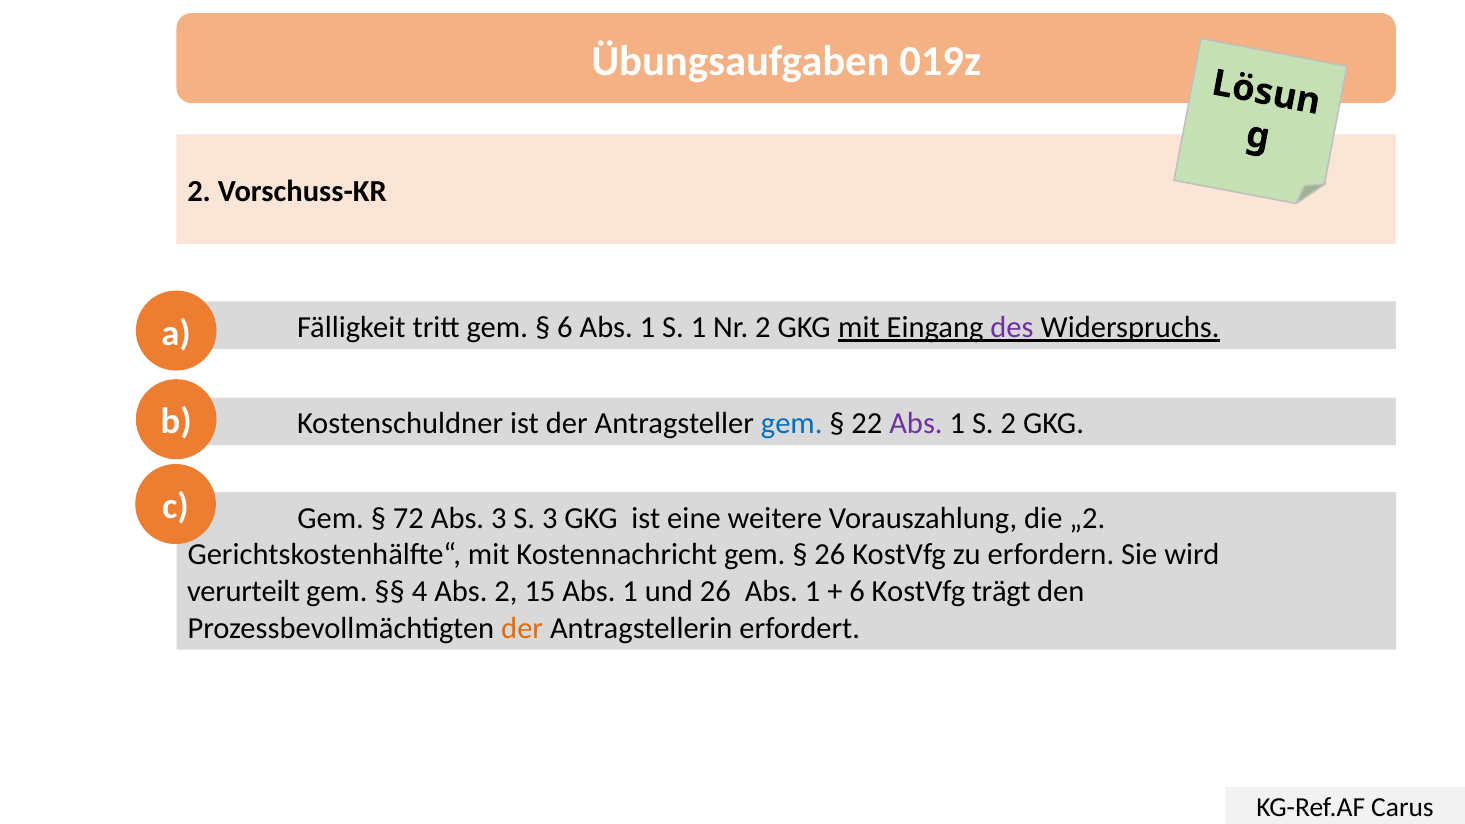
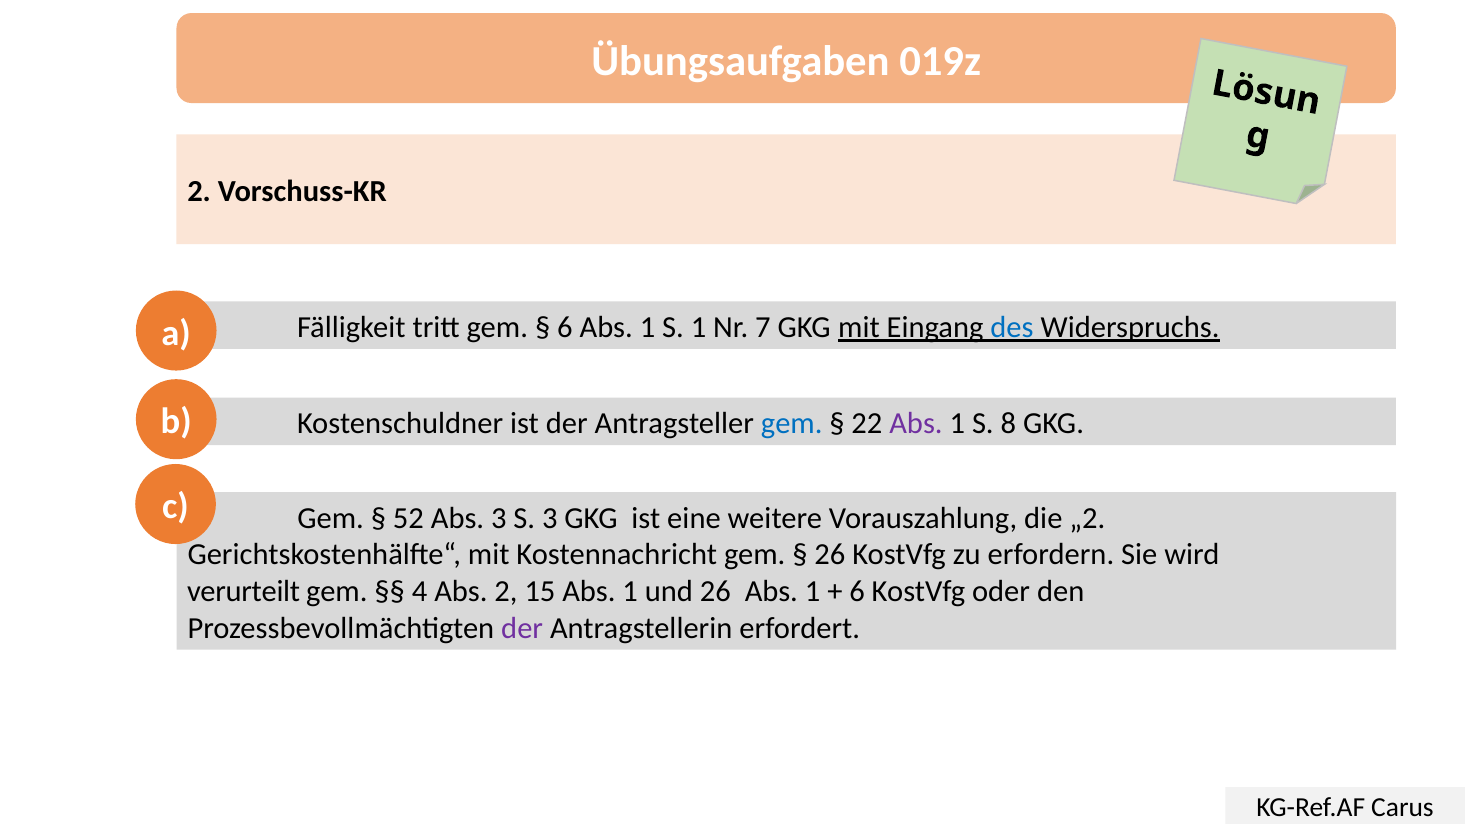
Nr 2: 2 -> 7 (763, 327)
des colour: purple -> blue (1012, 327)
S 2: 2 -> 8 (1008, 424)
72: 72 -> 52 (408, 518)
trägt: trägt -> oder (1001, 591)
der colour: orange -> purple (522, 628)
